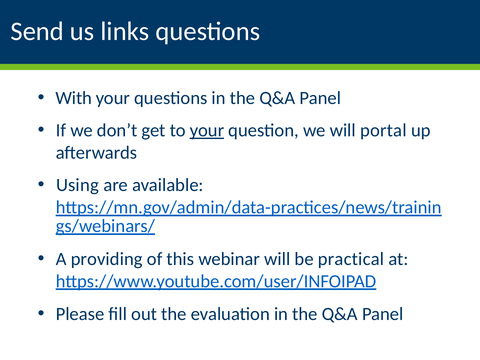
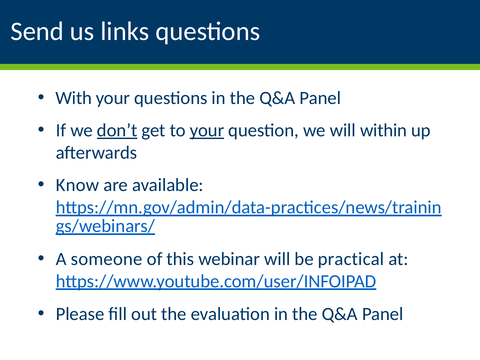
don’t underline: none -> present (117, 130)
portal: portal -> within (384, 130)
Using: Using -> Know (77, 185)
providing: providing -> someone (107, 259)
